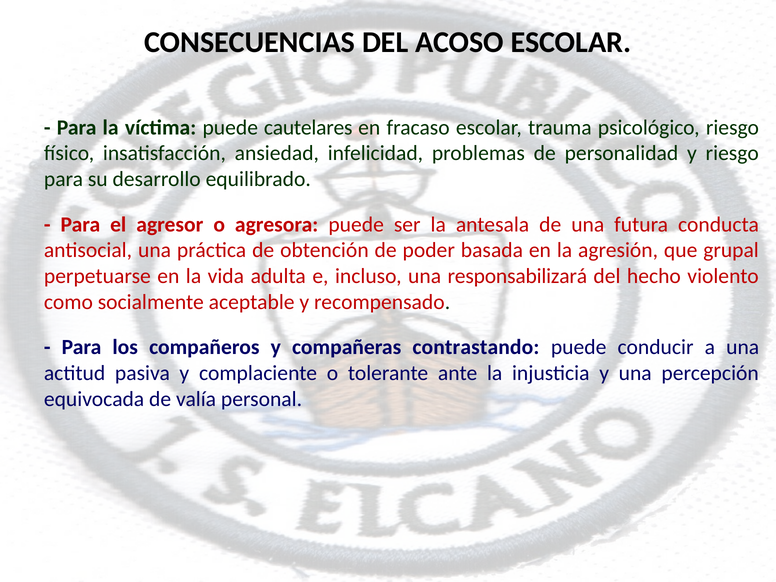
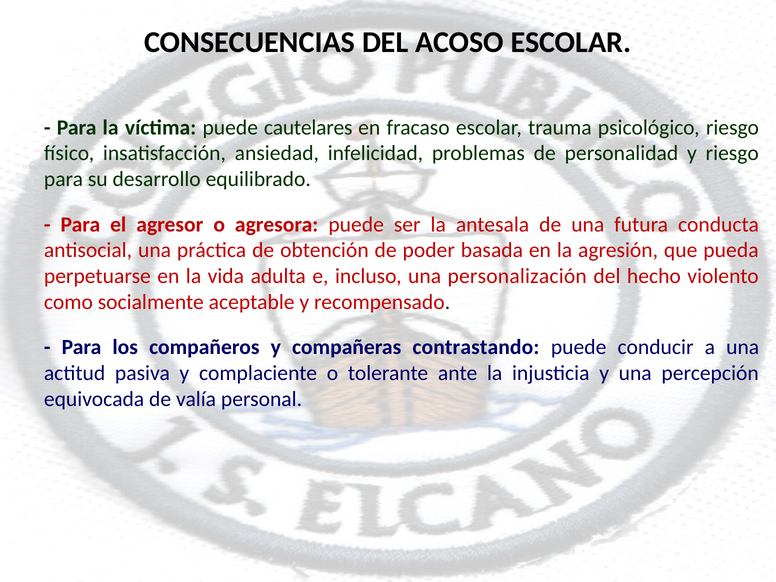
grupal: grupal -> pueda (731, 250)
responsabilizará: responsabilizará -> personalización (517, 276)
